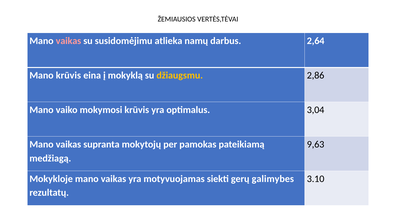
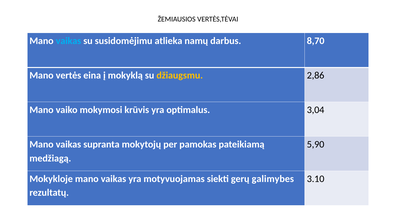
vaikas colour: pink -> light blue (68, 41)
2,64: 2,64 -> 8,70 (316, 41)
Mano krūvis: krūvis -> vertės (68, 75)
9,63: 9,63 -> 5,90 (316, 144)
